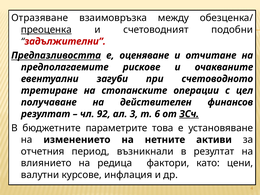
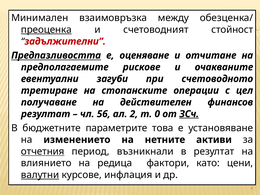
Отразяване: Отразяване -> Минимален (40, 18)
подобни: подобни -> стойност (232, 30)
92: 92 -> 56 (104, 114)
3: 3 -> 2 (134, 114)
6: 6 -> 0 (157, 114)
отчетния underline: none -> present (43, 151)
валутни underline: none -> present (40, 175)
